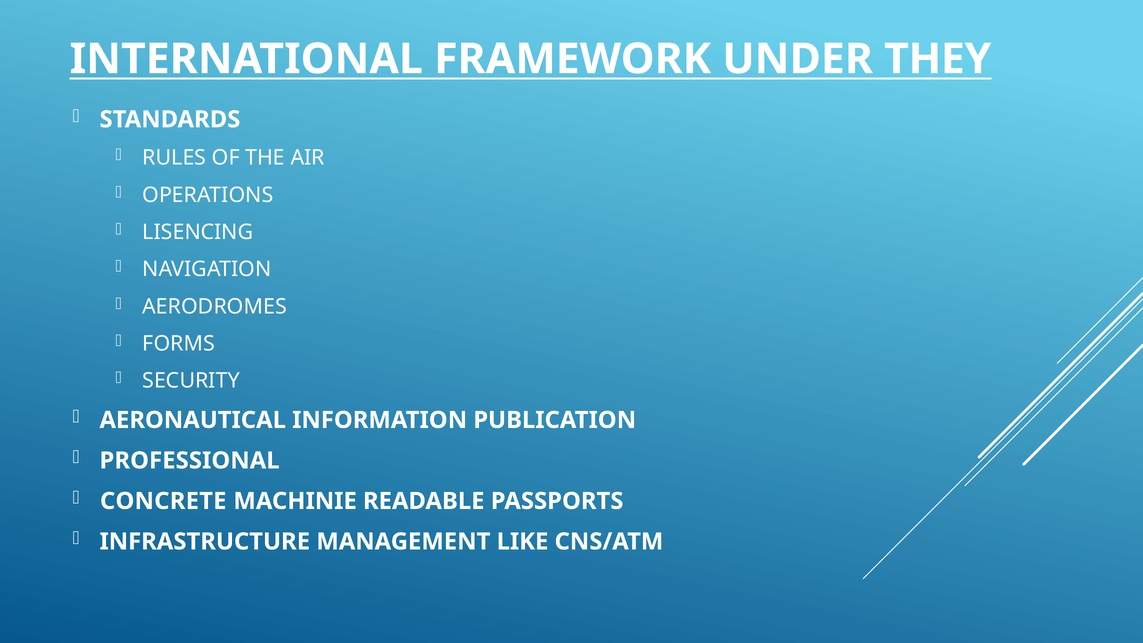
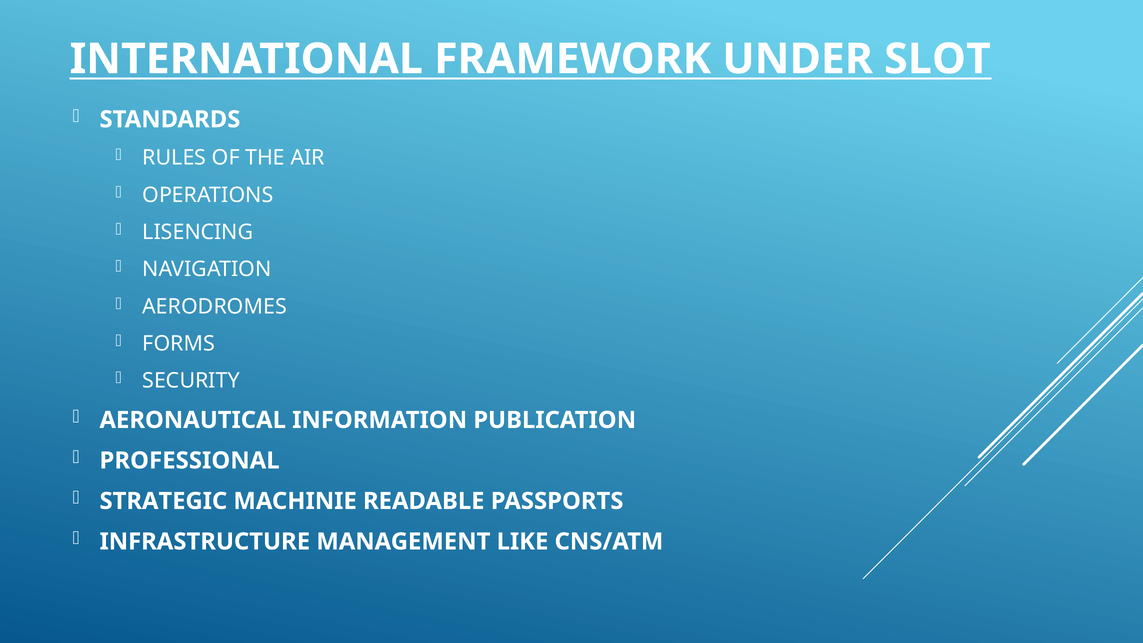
THEY: THEY -> SLOT (937, 59)
CONCRETE: CONCRETE -> STRATEGIC (163, 501)
